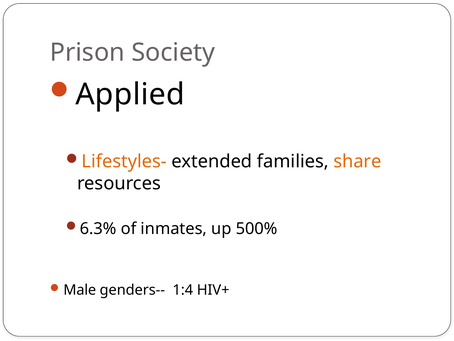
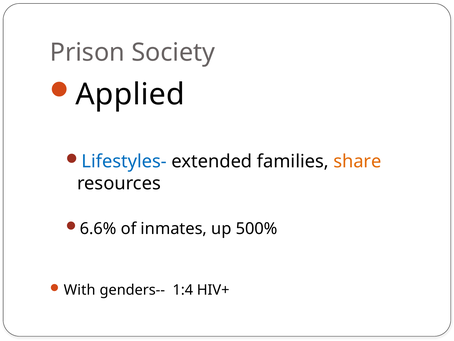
Lifestyles- colour: orange -> blue (124, 161)
6.3%: 6.3% -> 6.6% (98, 228)
Male: Male -> With (80, 290)
